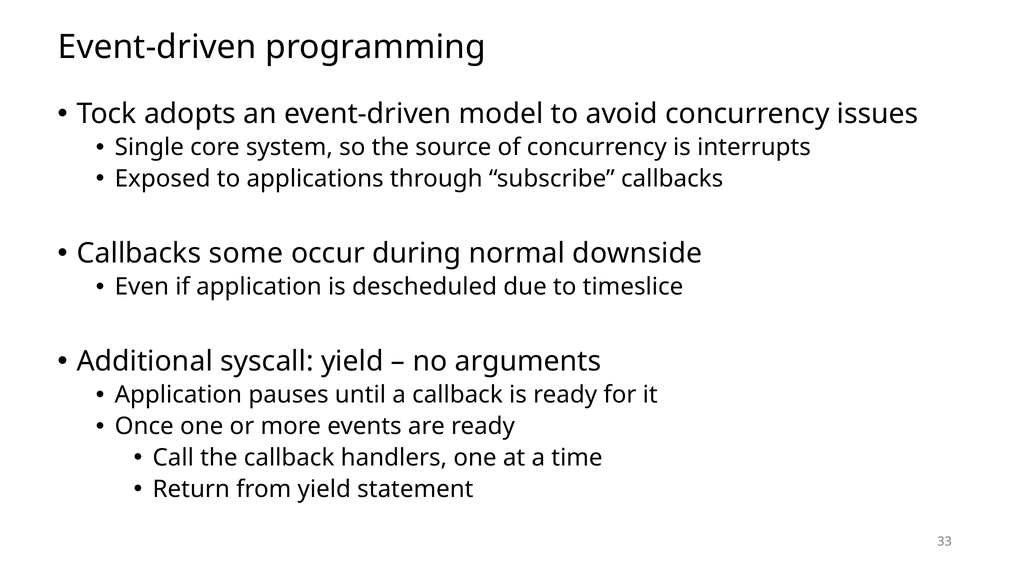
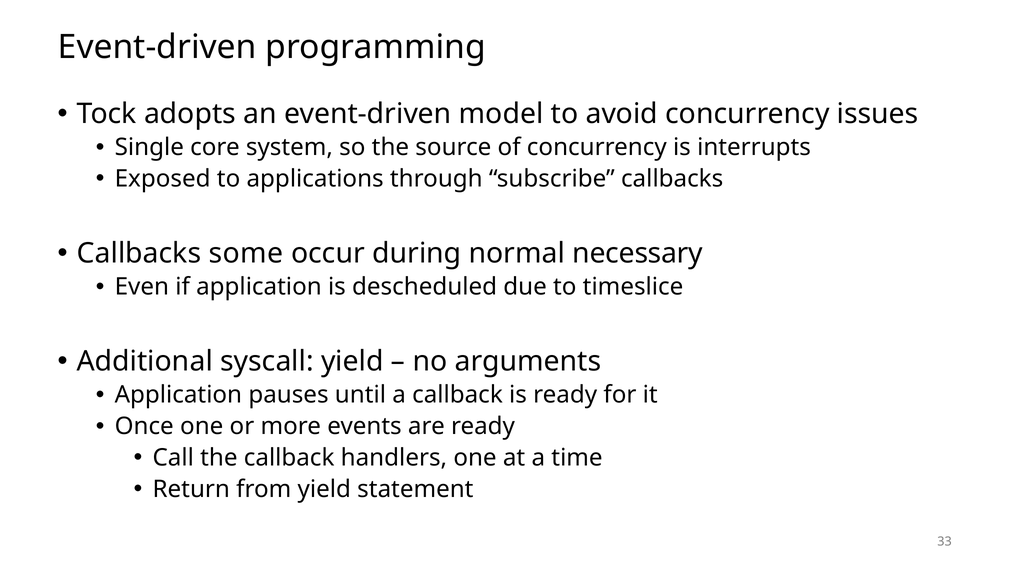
downside: downside -> necessary (638, 253)
